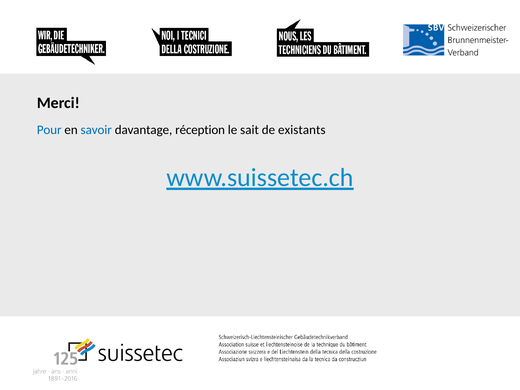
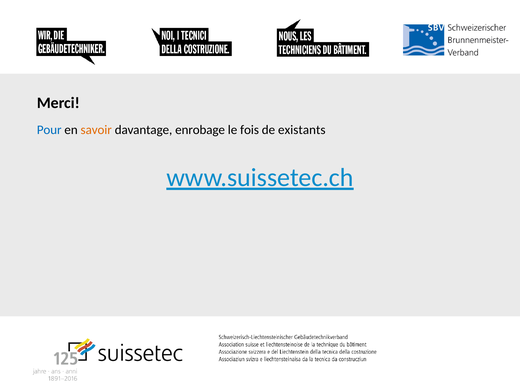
savoir colour: blue -> orange (96, 130)
réception: réception -> enrobage (200, 130)
sait: sait -> fois (250, 130)
